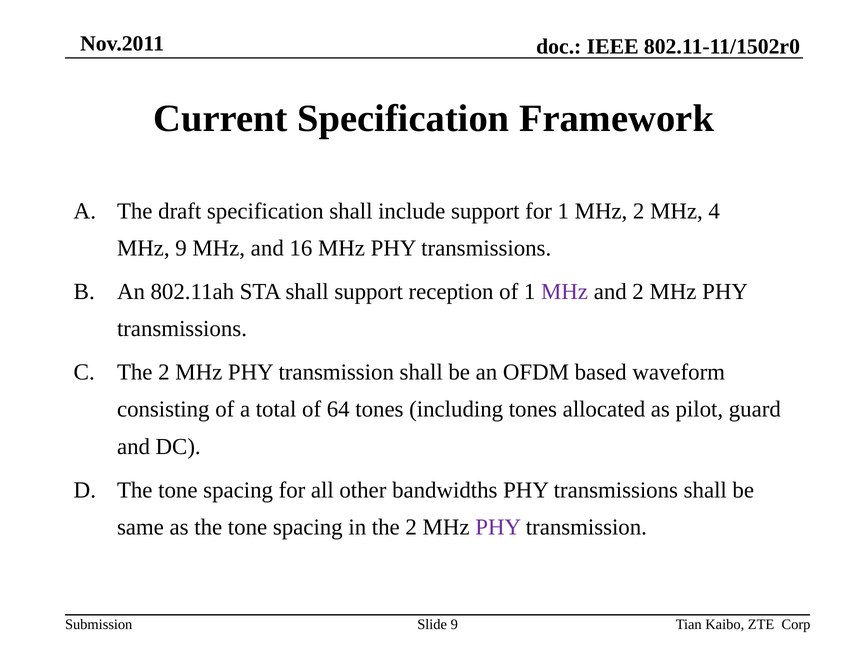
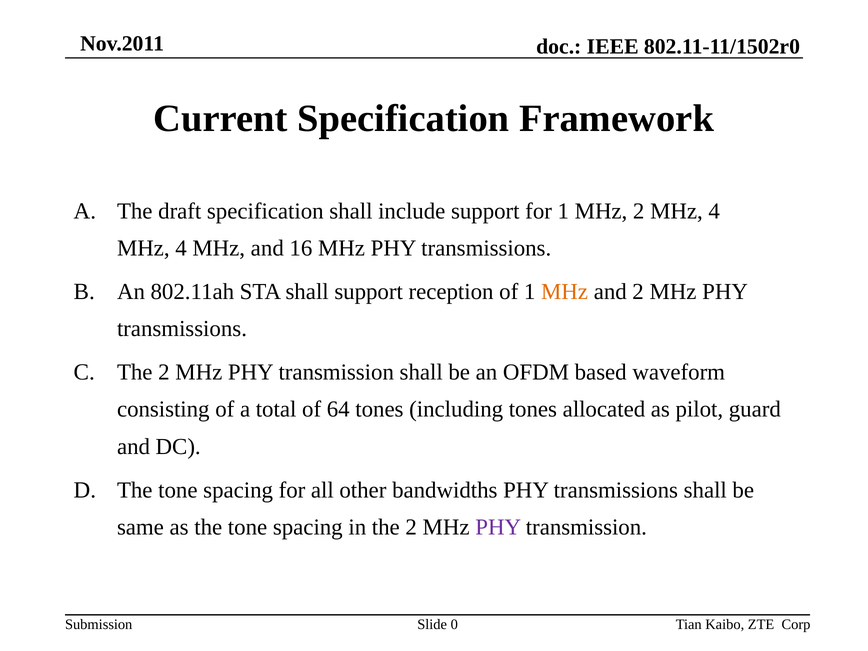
9: 9 -> 4 (181, 248)
MHz colour: purple -> orange (565, 292)
Slide 9: 9 -> 0 (454, 624)
